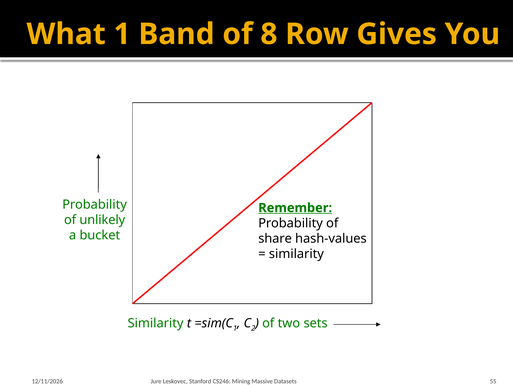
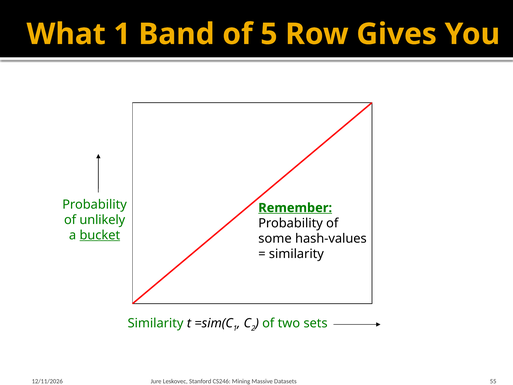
8: 8 -> 5 (269, 34)
bucket underline: none -> present (100, 235)
share: share -> some (275, 239)
